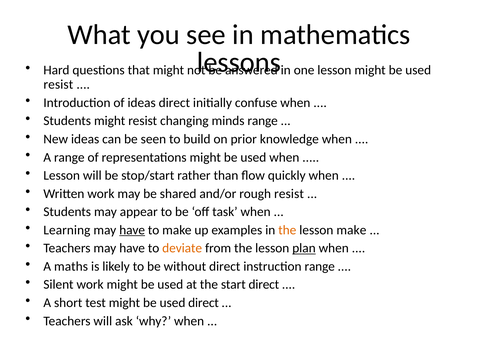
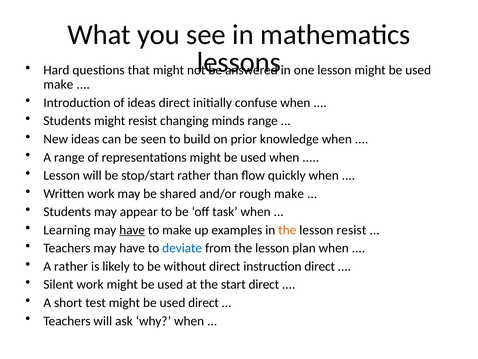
resist: resist -> make (58, 84)
rough resist: resist -> make (289, 193)
lesson make: make -> resist (351, 230)
deviate colour: orange -> blue (182, 248)
plan underline: present -> none (304, 248)
A maths: maths -> rather (71, 266)
instruction range: range -> direct (320, 266)
